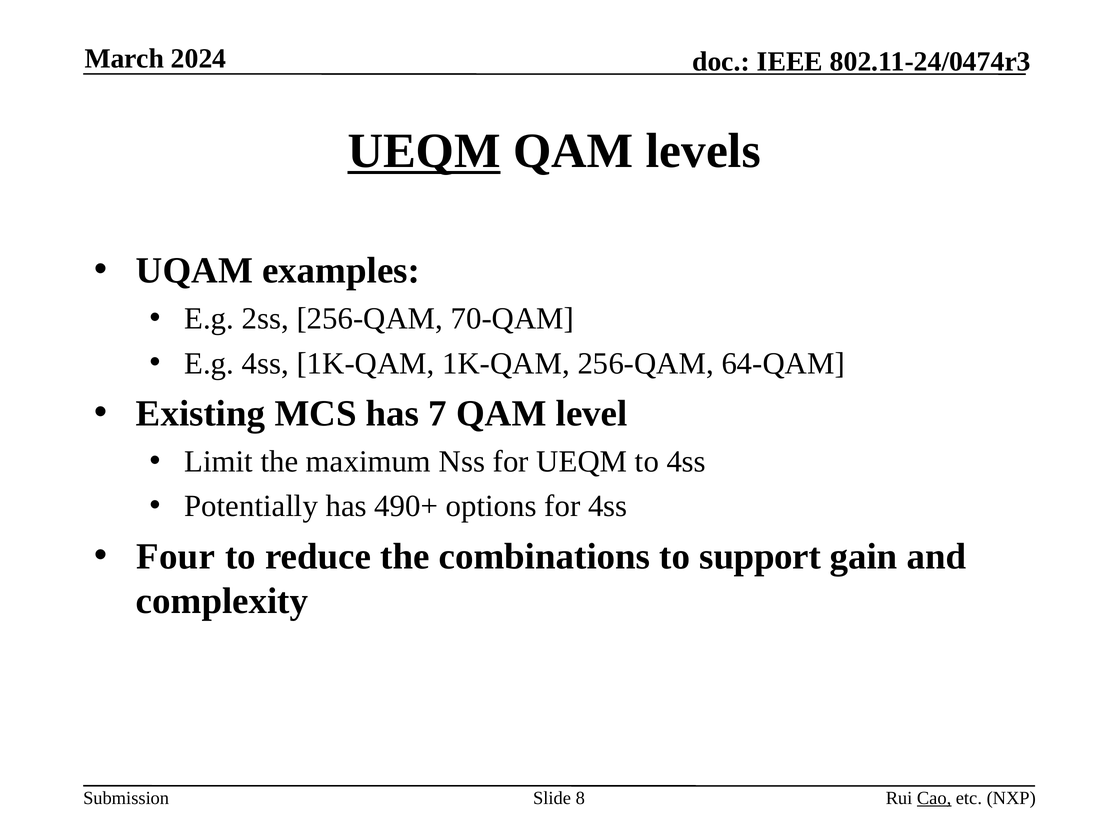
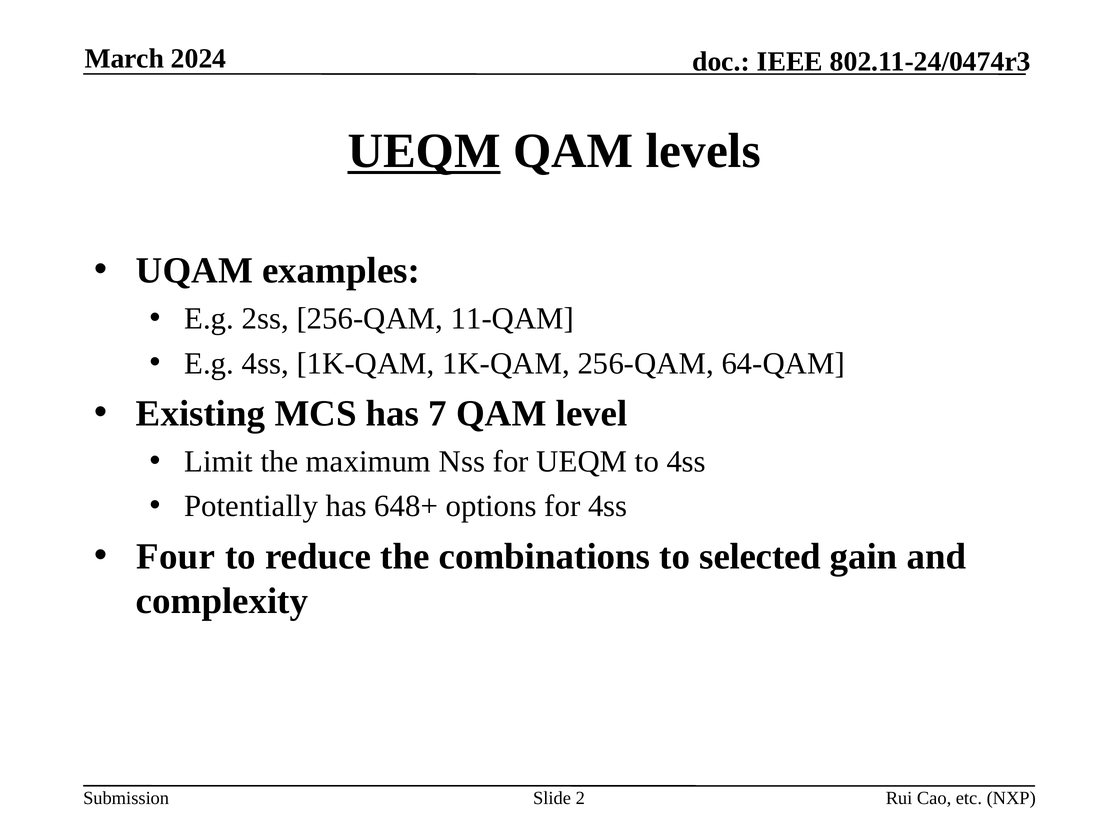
70-QAM: 70-QAM -> 11-QAM (512, 319)
490+: 490+ -> 648+ (406, 506)
support: support -> selected (760, 557)
8: 8 -> 2 (580, 798)
Cao underline: present -> none (934, 798)
